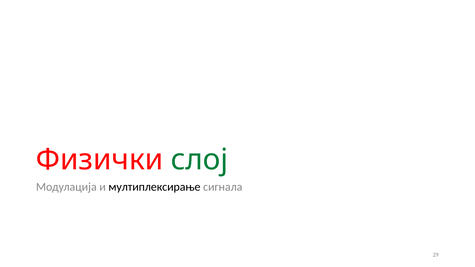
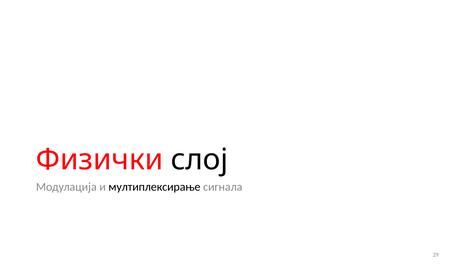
слој colour: green -> black (200, 160)
